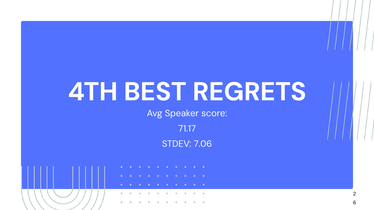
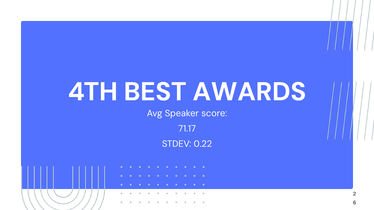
REGRETS: REGRETS -> AWARDS (249, 92)
7.06: 7.06 -> 0.22 (203, 144)
